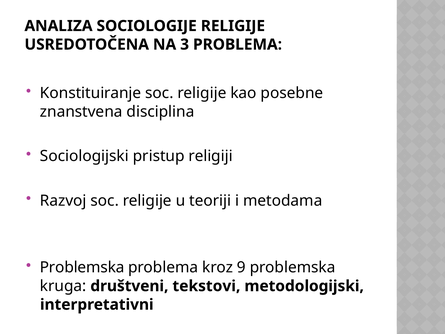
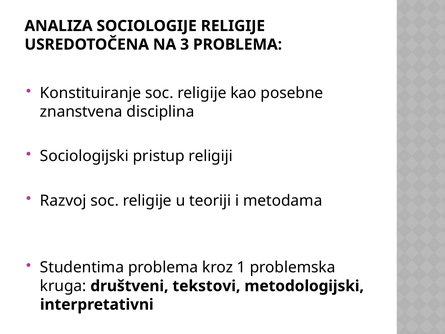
Problemska: Problemska -> Studentima (82, 267)
9: 9 -> 1 (241, 267)
